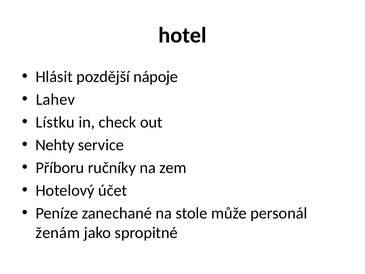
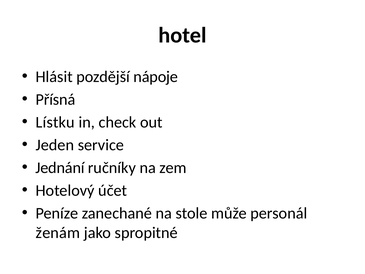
Lahev: Lahev -> Přísná (55, 99)
Nehty: Nehty -> Jeden (55, 145)
Příboru: Příboru -> Jednání (60, 168)
